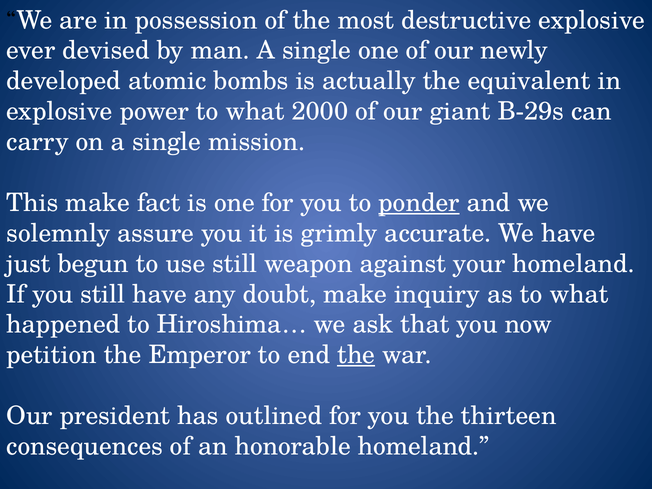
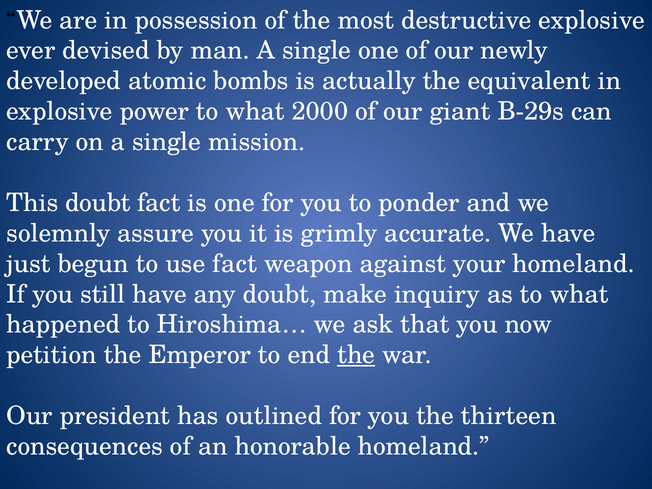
This make: make -> doubt (98, 203)
ponder underline: present -> none (419, 203)
use still: still -> fact (235, 264)
